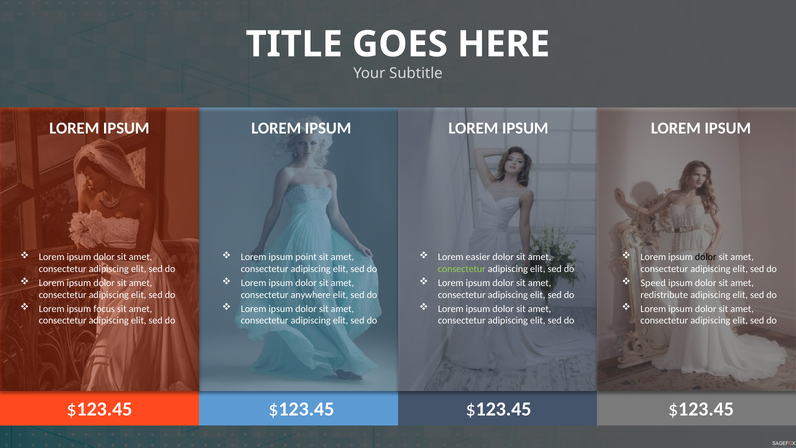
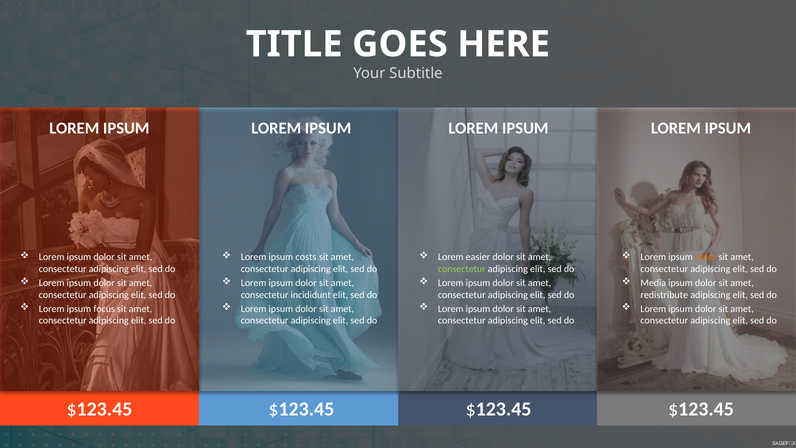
point: point -> costs (306, 257)
dolor colour: black -> orange (706, 257)
Speed: Speed -> Media (653, 283)
anywhere: anywhere -> incididunt (311, 295)
